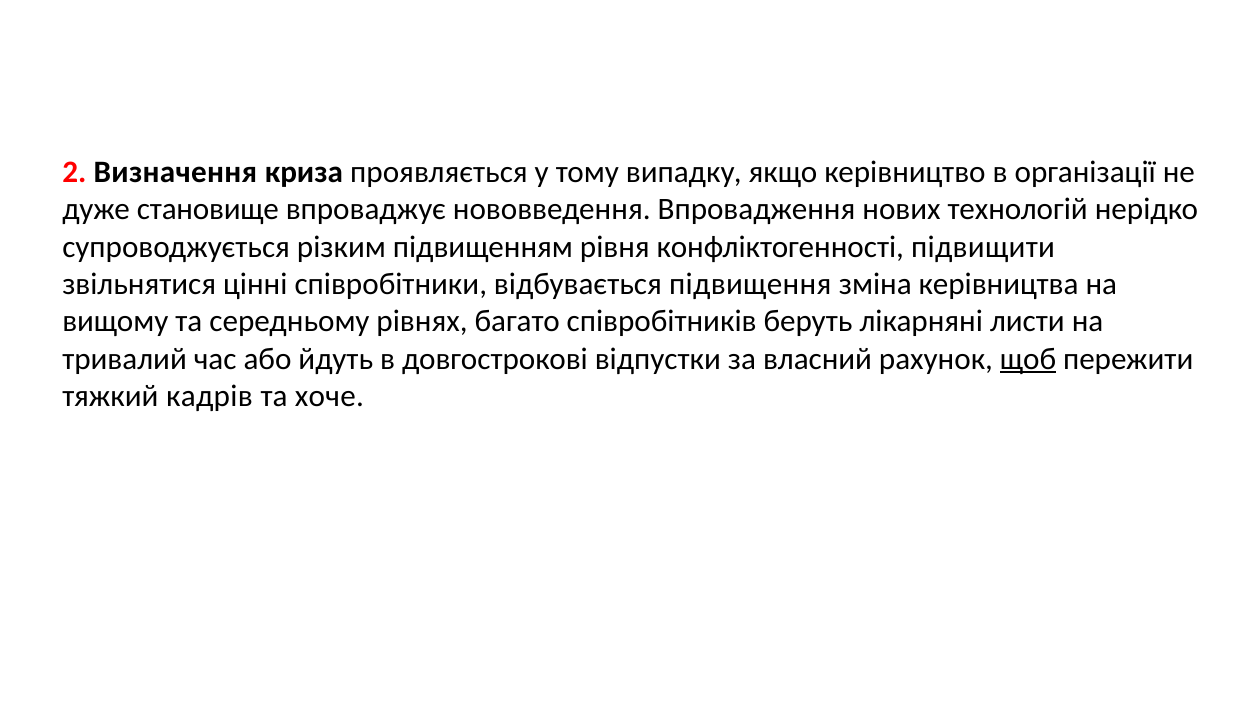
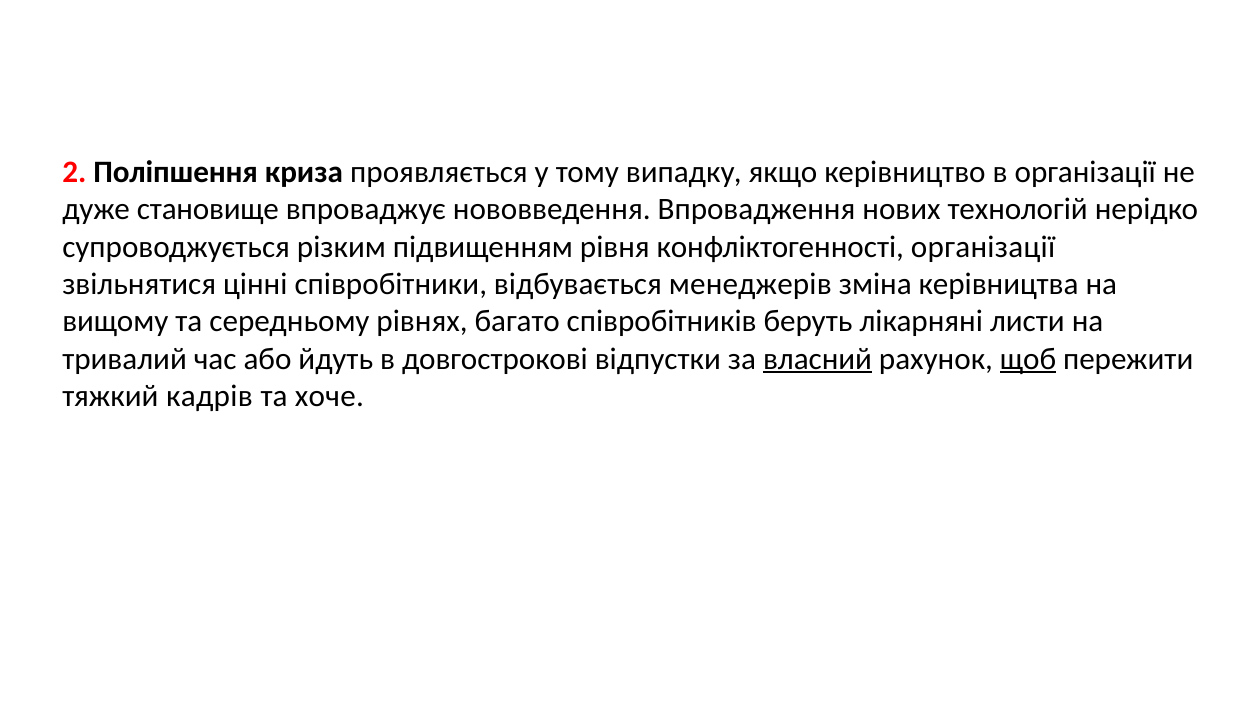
Визначення: Визначення -> Поліпшення (176, 172)
конфліктогенності підвищити: підвищити -> організації (983, 247)
підвищення: підвищення -> менеджерів (750, 284)
власний underline: none -> present (818, 359)
